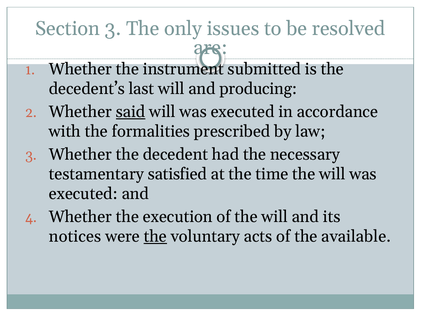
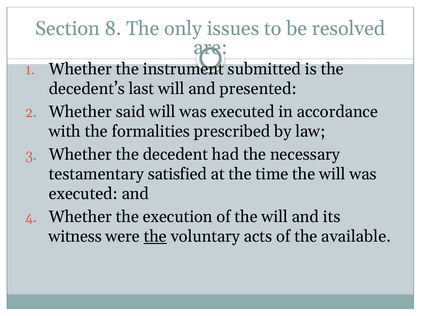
Section 3: 3 -> 8 (113, 28)
producing: producing -> presented (258, 89)
said underline: present -> none (131, 112)
notices: notices -> witness (75, 236)
